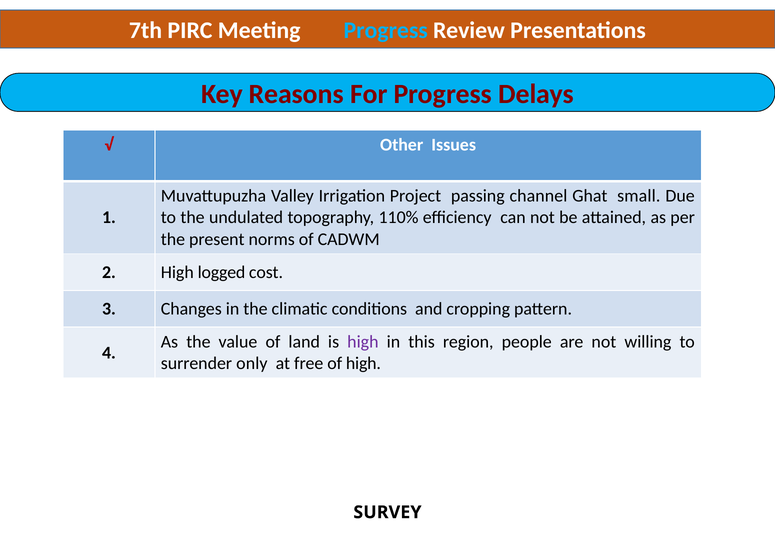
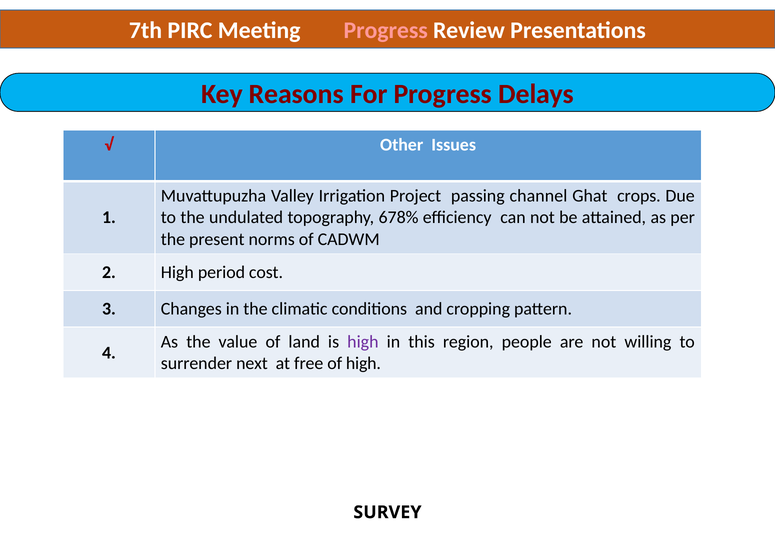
Progress colour: light blue -> pink (386, 31)
small: small -> crops (639, 196)
110%: 110% -> 678% (398, 218)
logged: logged -> period (221, 273)
only: only -> next (252, 364)
